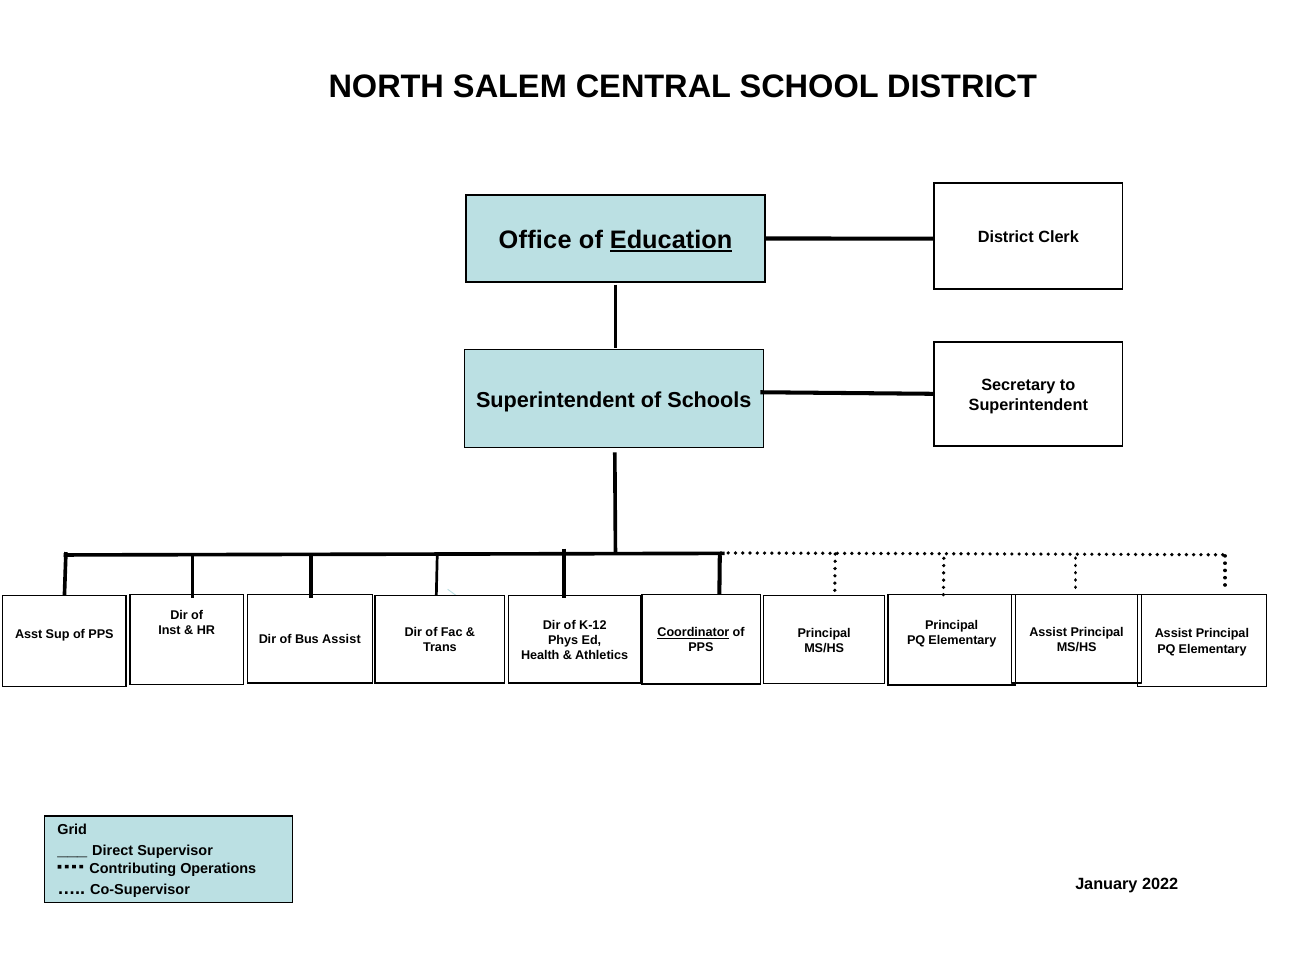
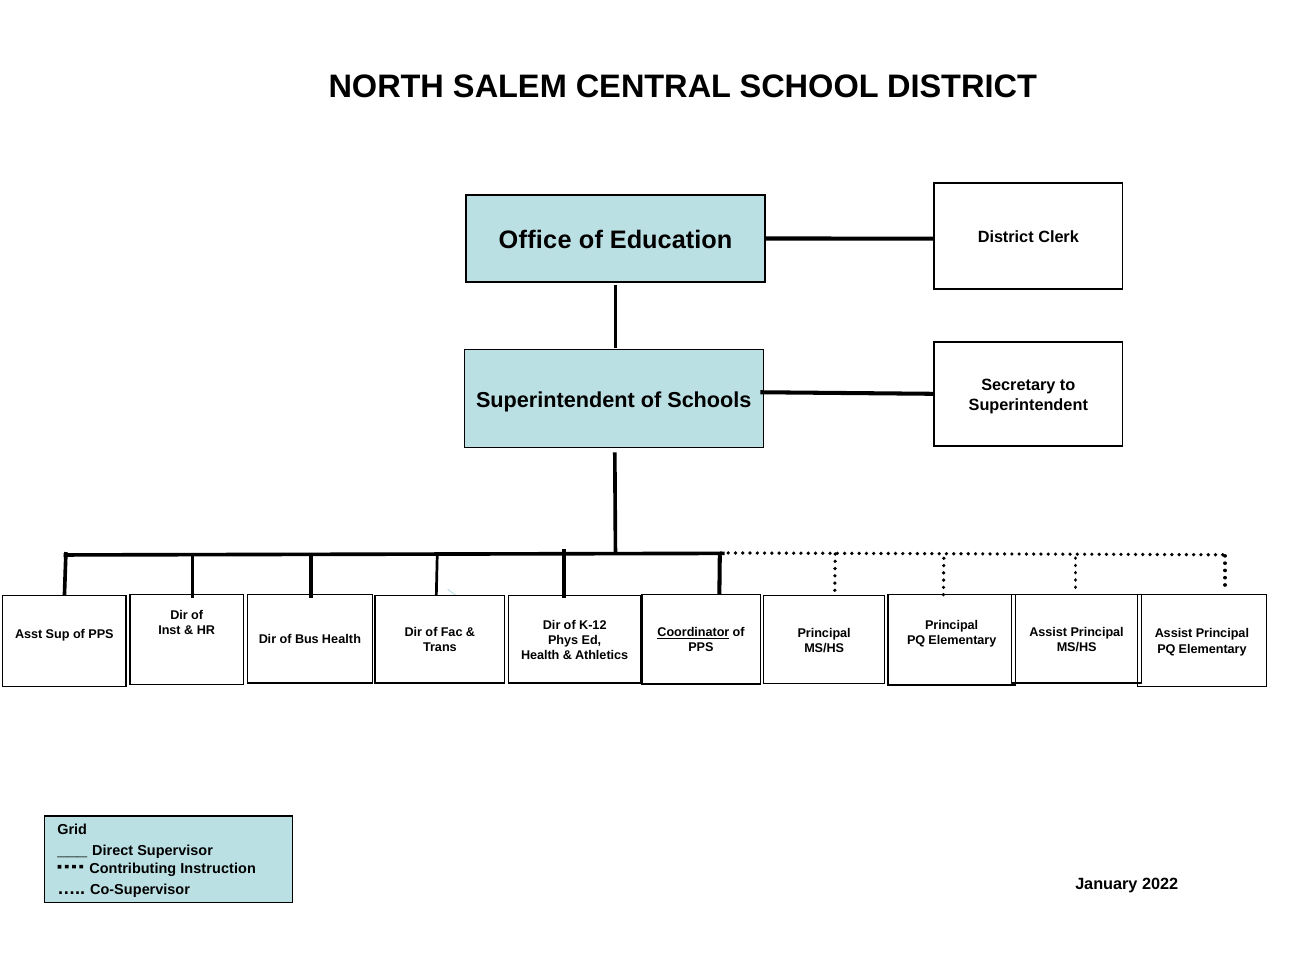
Education underline: present -> none (671, 240)
Bus Assist: Assist -> Health (341, 640)
Operations: Operations -> Instruction (218, 870)
